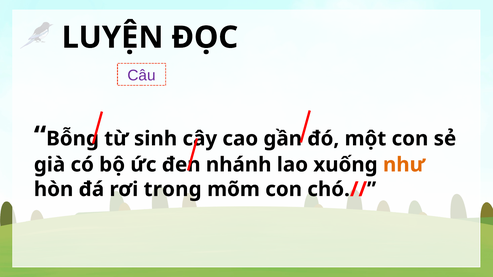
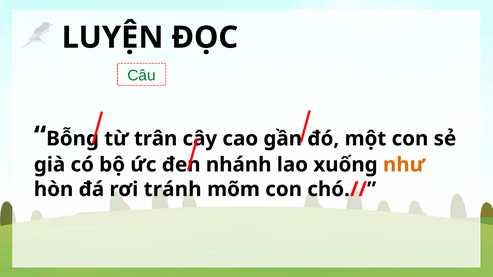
Câu colour: purple -> green (142, 75)
sinh: sinh -> trân (156, 139)
trong: trong -> tránh (173, 190)
